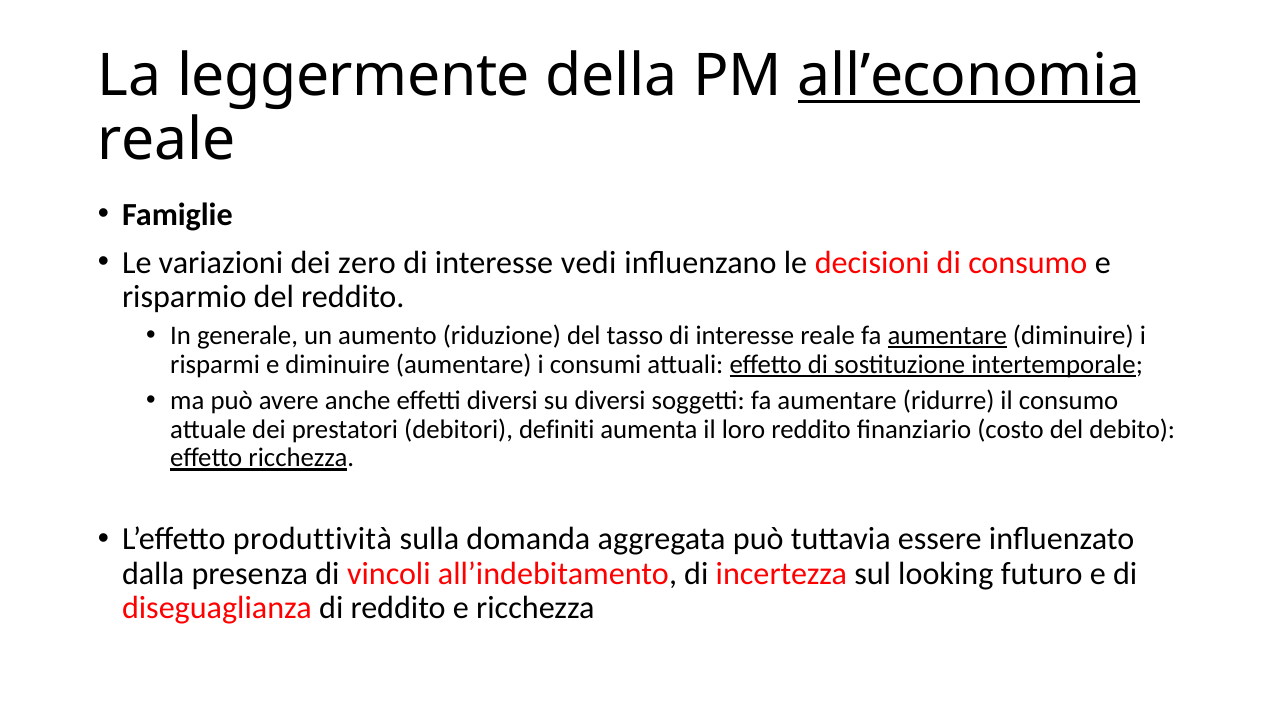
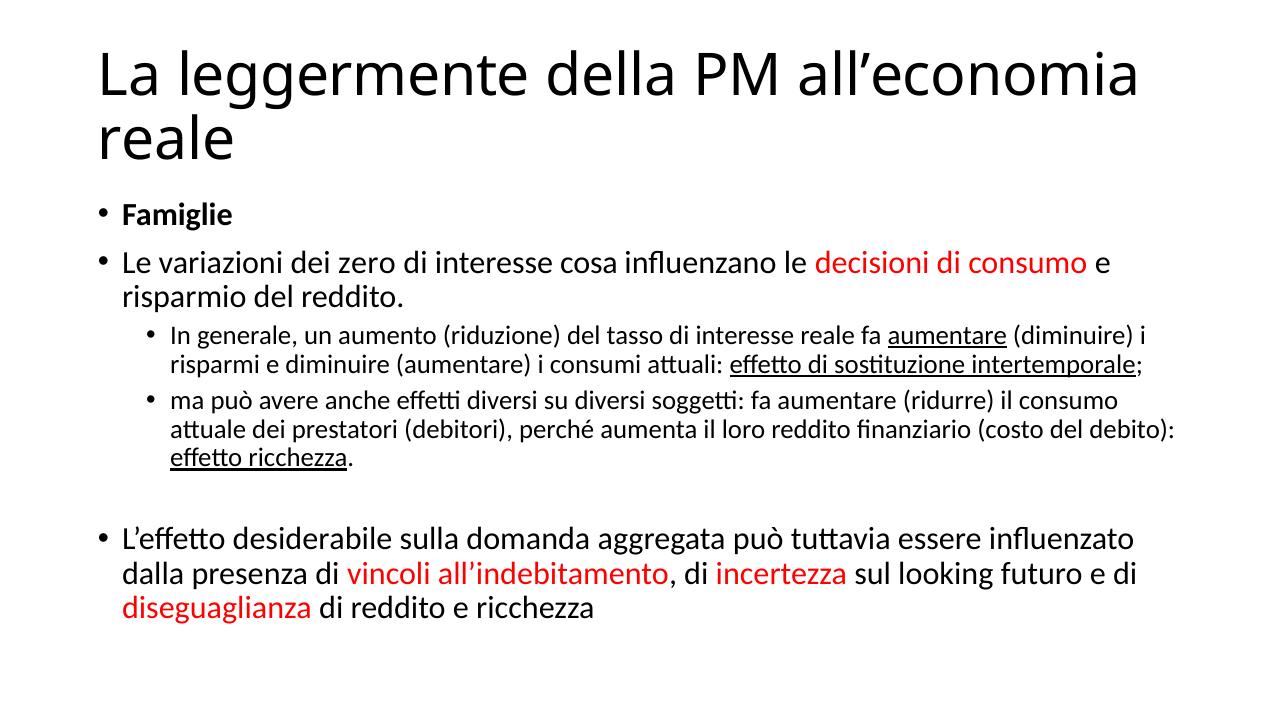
all’economia underline: present -> none (969, 76)
vedi: vedi -> cosa (589, 262)
definiti: definiti -> perché (557, 429)
produttività: produttività -> desiderabile (313, 539)
